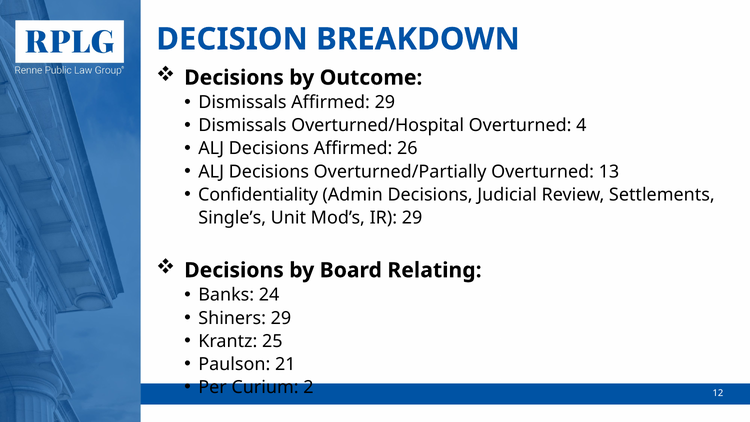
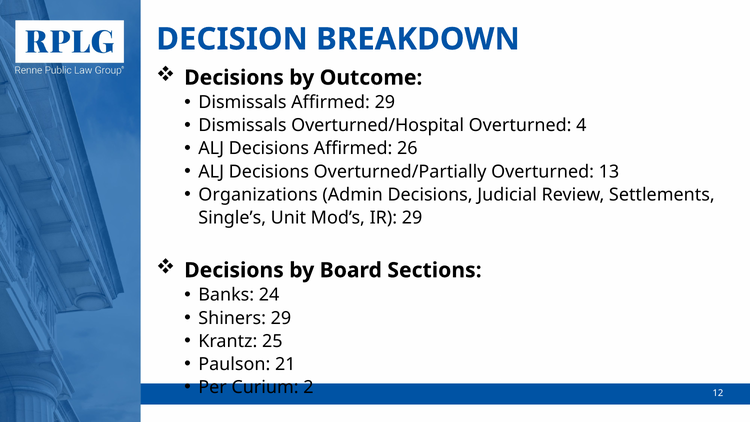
Confidentiality: Confidentiality -> Organizations (258, 195)
Relating: Relating -> Sections (435, 270)
